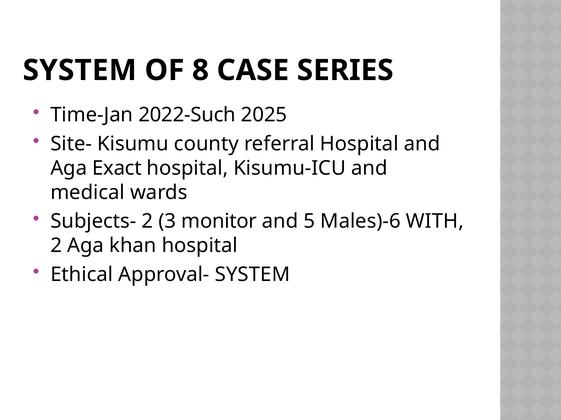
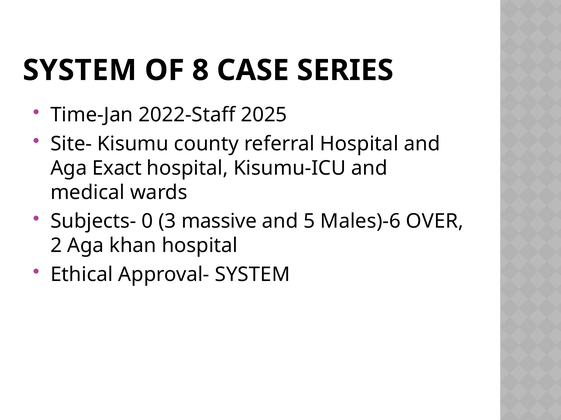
2022-Such: 2022-Such -> 2022-Staff (187, 115)
Subjects- 2: 2 -> 0 (147, 222)
monitor: monitor -> massive (219, 222)
WITH: WITH -> OVER (435, 222)
